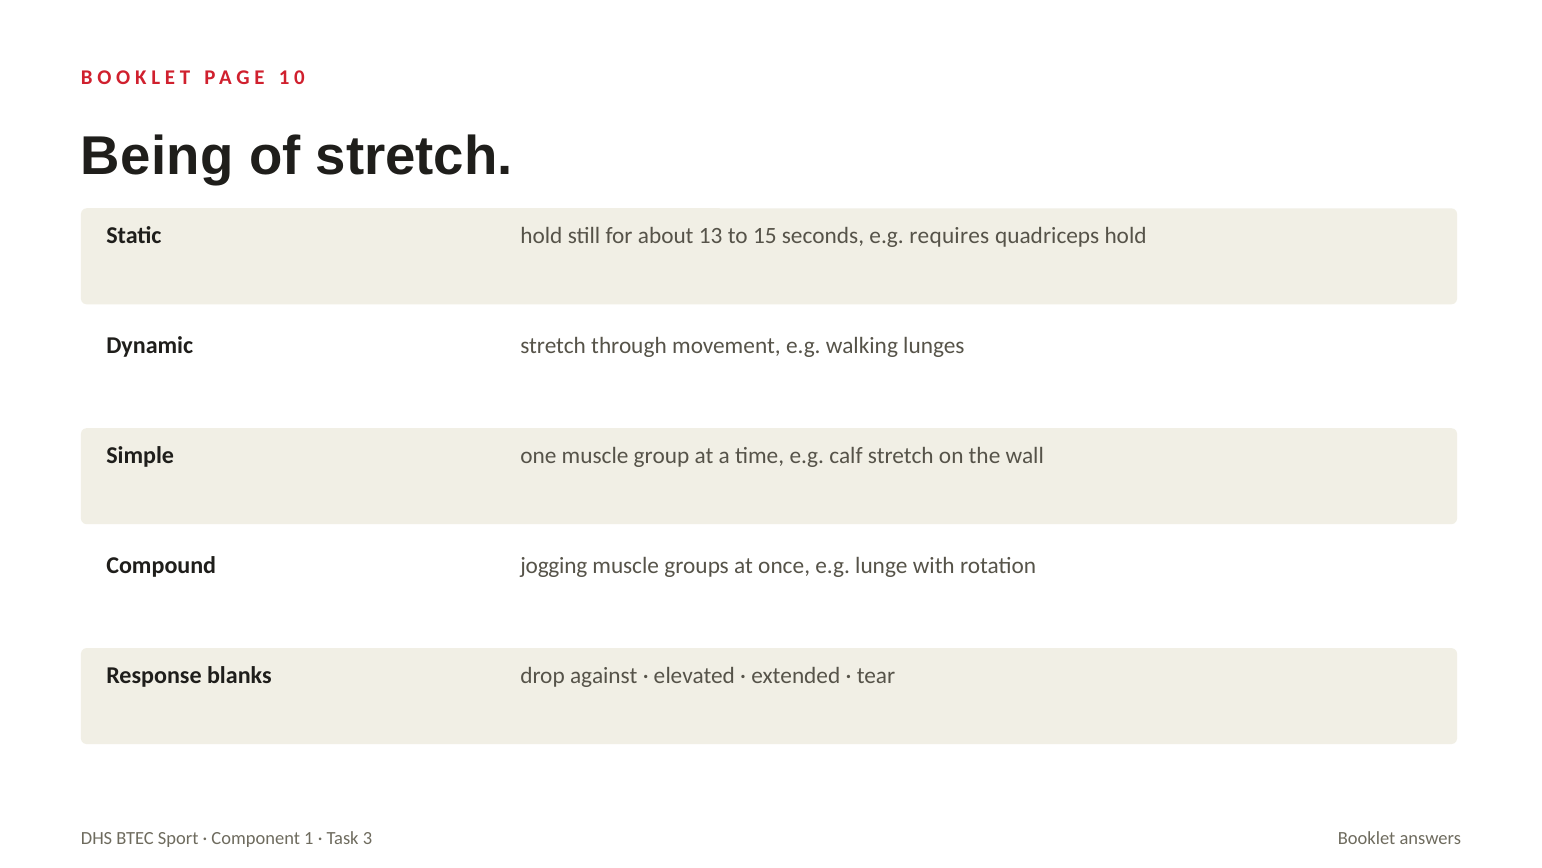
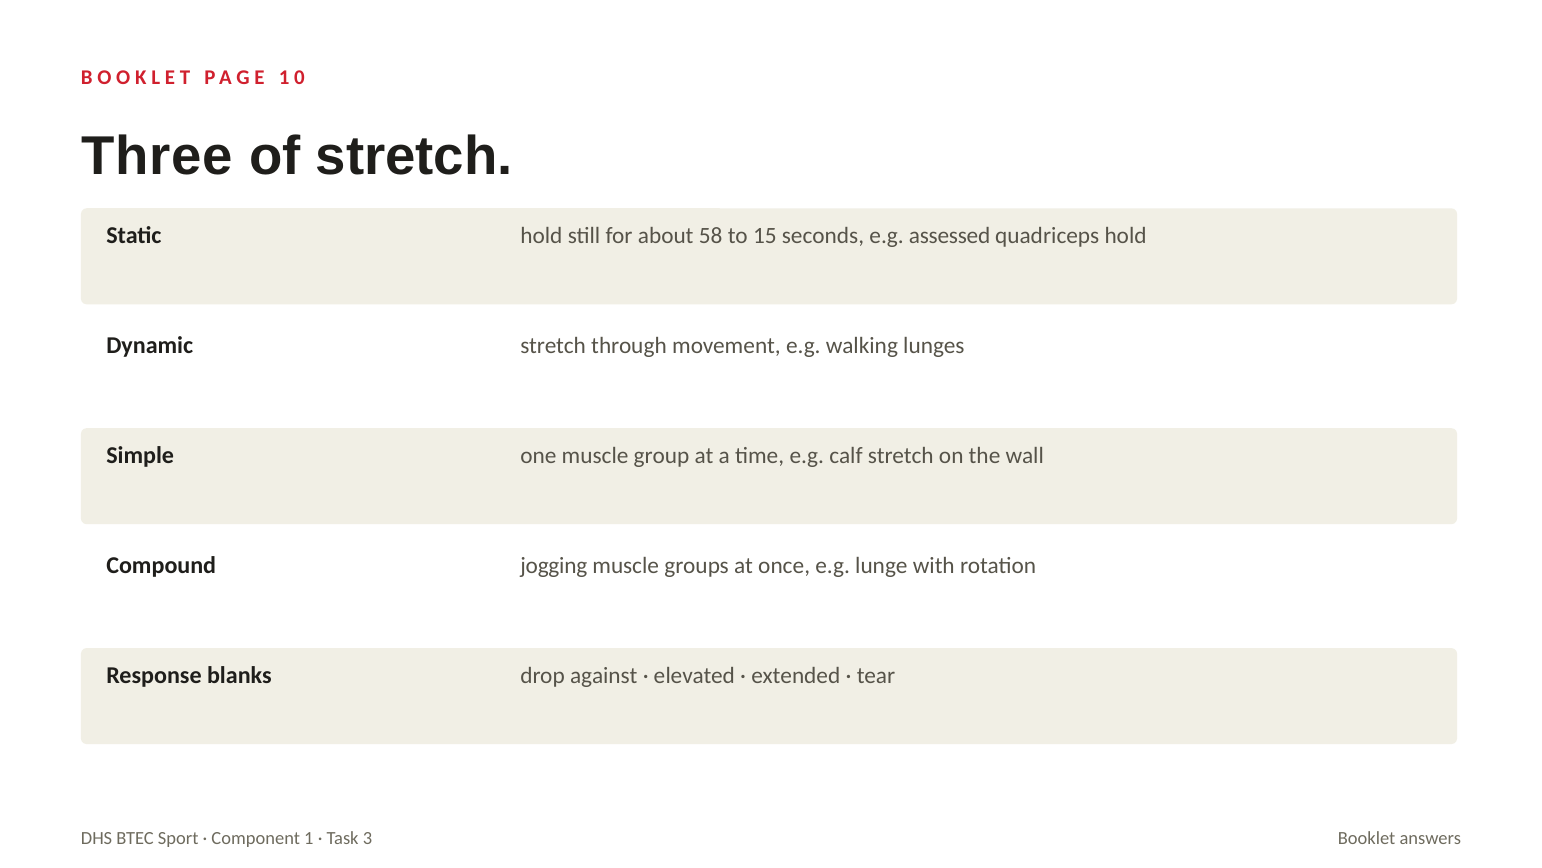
Being: Being -> Three (157, 156)
13: 13 -> 58 (711, 235)
requires: requires -> assessed (950, 235)
